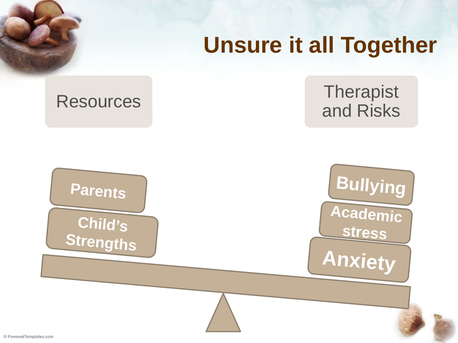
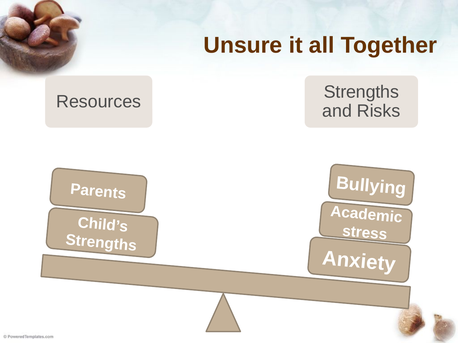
Therapist: Therapist -> Strengths (361, 92)
